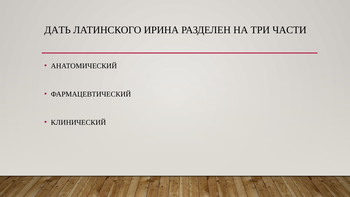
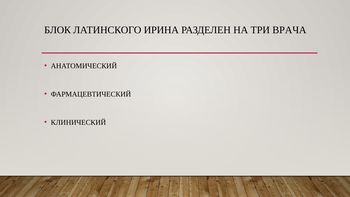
ДАТЬ: ДАТЬ -> БЛОК (58, 30)
ЧАСТИ: ЧАСТИ -> ВРАЧА (289, 30)
